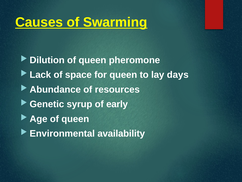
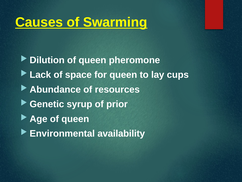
days: days -> cups (178, 75)
early: early -> prior (117, 104)
